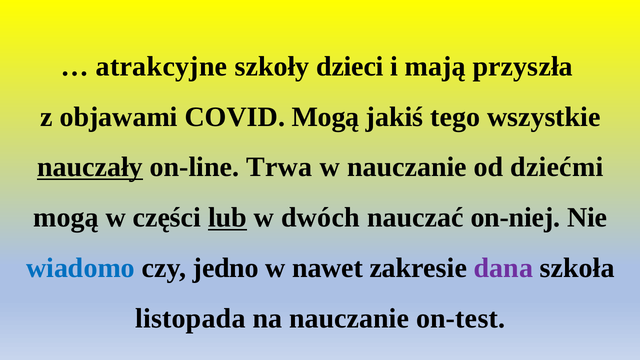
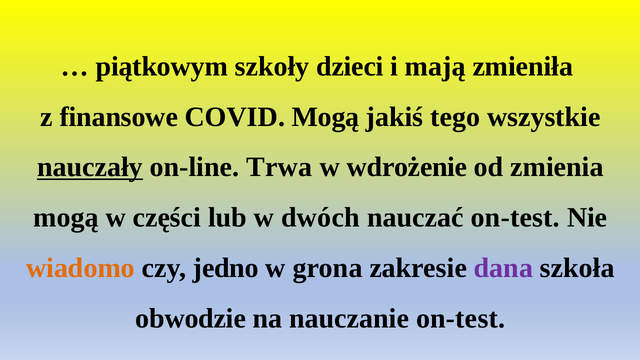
atrakcyjne: atrakcyjne -> piątkowym (162, 66)
przyszła: przyszła -> zmieniła (523, 66)
objawami: objawami -> finansowe (119, 117)
w nauczanie: nauczanie -> wdrożenie (407, 167)
dziećmi: dziećmi -> zmienia (557, 167)
lub underline: present -> none (227, 218)
nauczać on-niej: on-niej -> on-test (515, 218)
wiadomo colour: blue -> orange (80, 268)
nawet: nawet -> grona (328, 268)
listopada: listopada -> obwodzie (191, 318)
